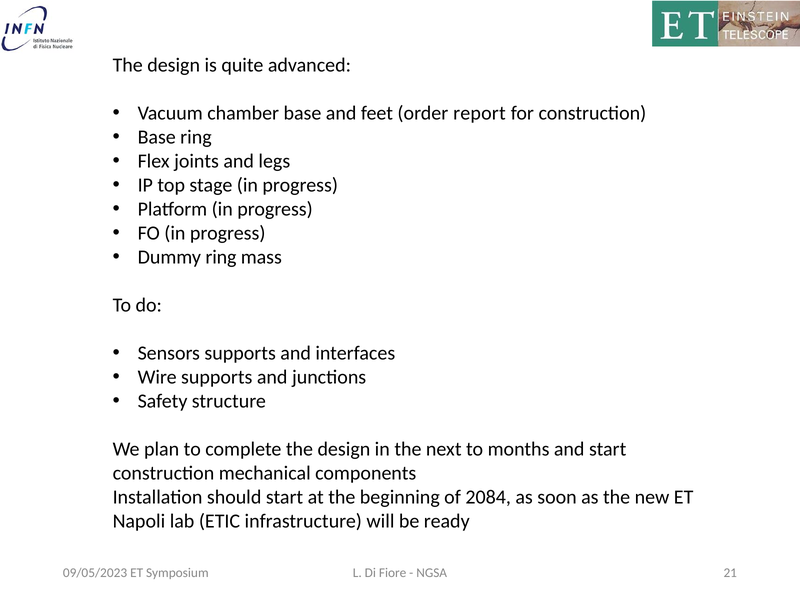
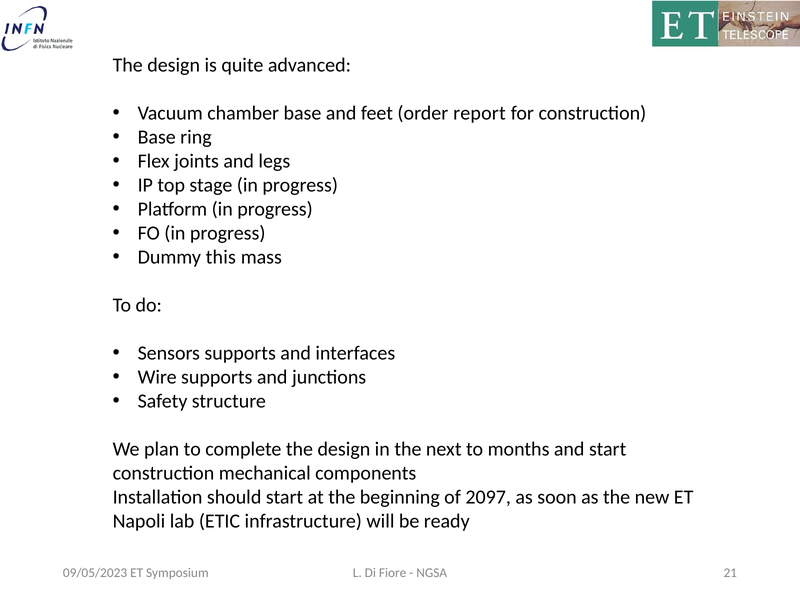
Dummy ring: ring -> this (221, 257)
2084: 2084 -> 2097 (488, 497)
